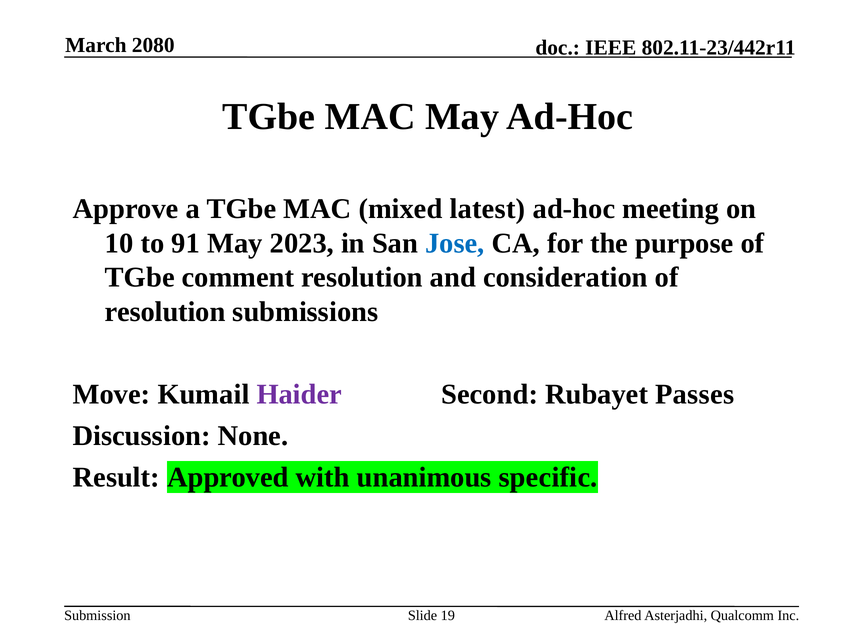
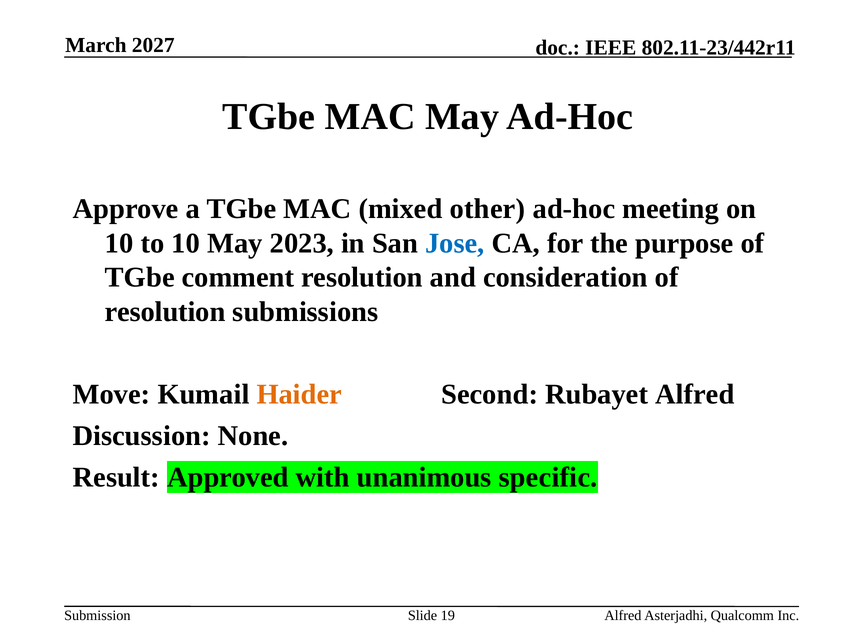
2080: 2080 -> 2027 (153, 45)
latest: latest -> other (488, 209)
to 91: 91 -> 10 (186, 243)
Haider colour: purple -> orange (299, 394)
Rubayet Passes: Passes -> Alfred (695, 394)
